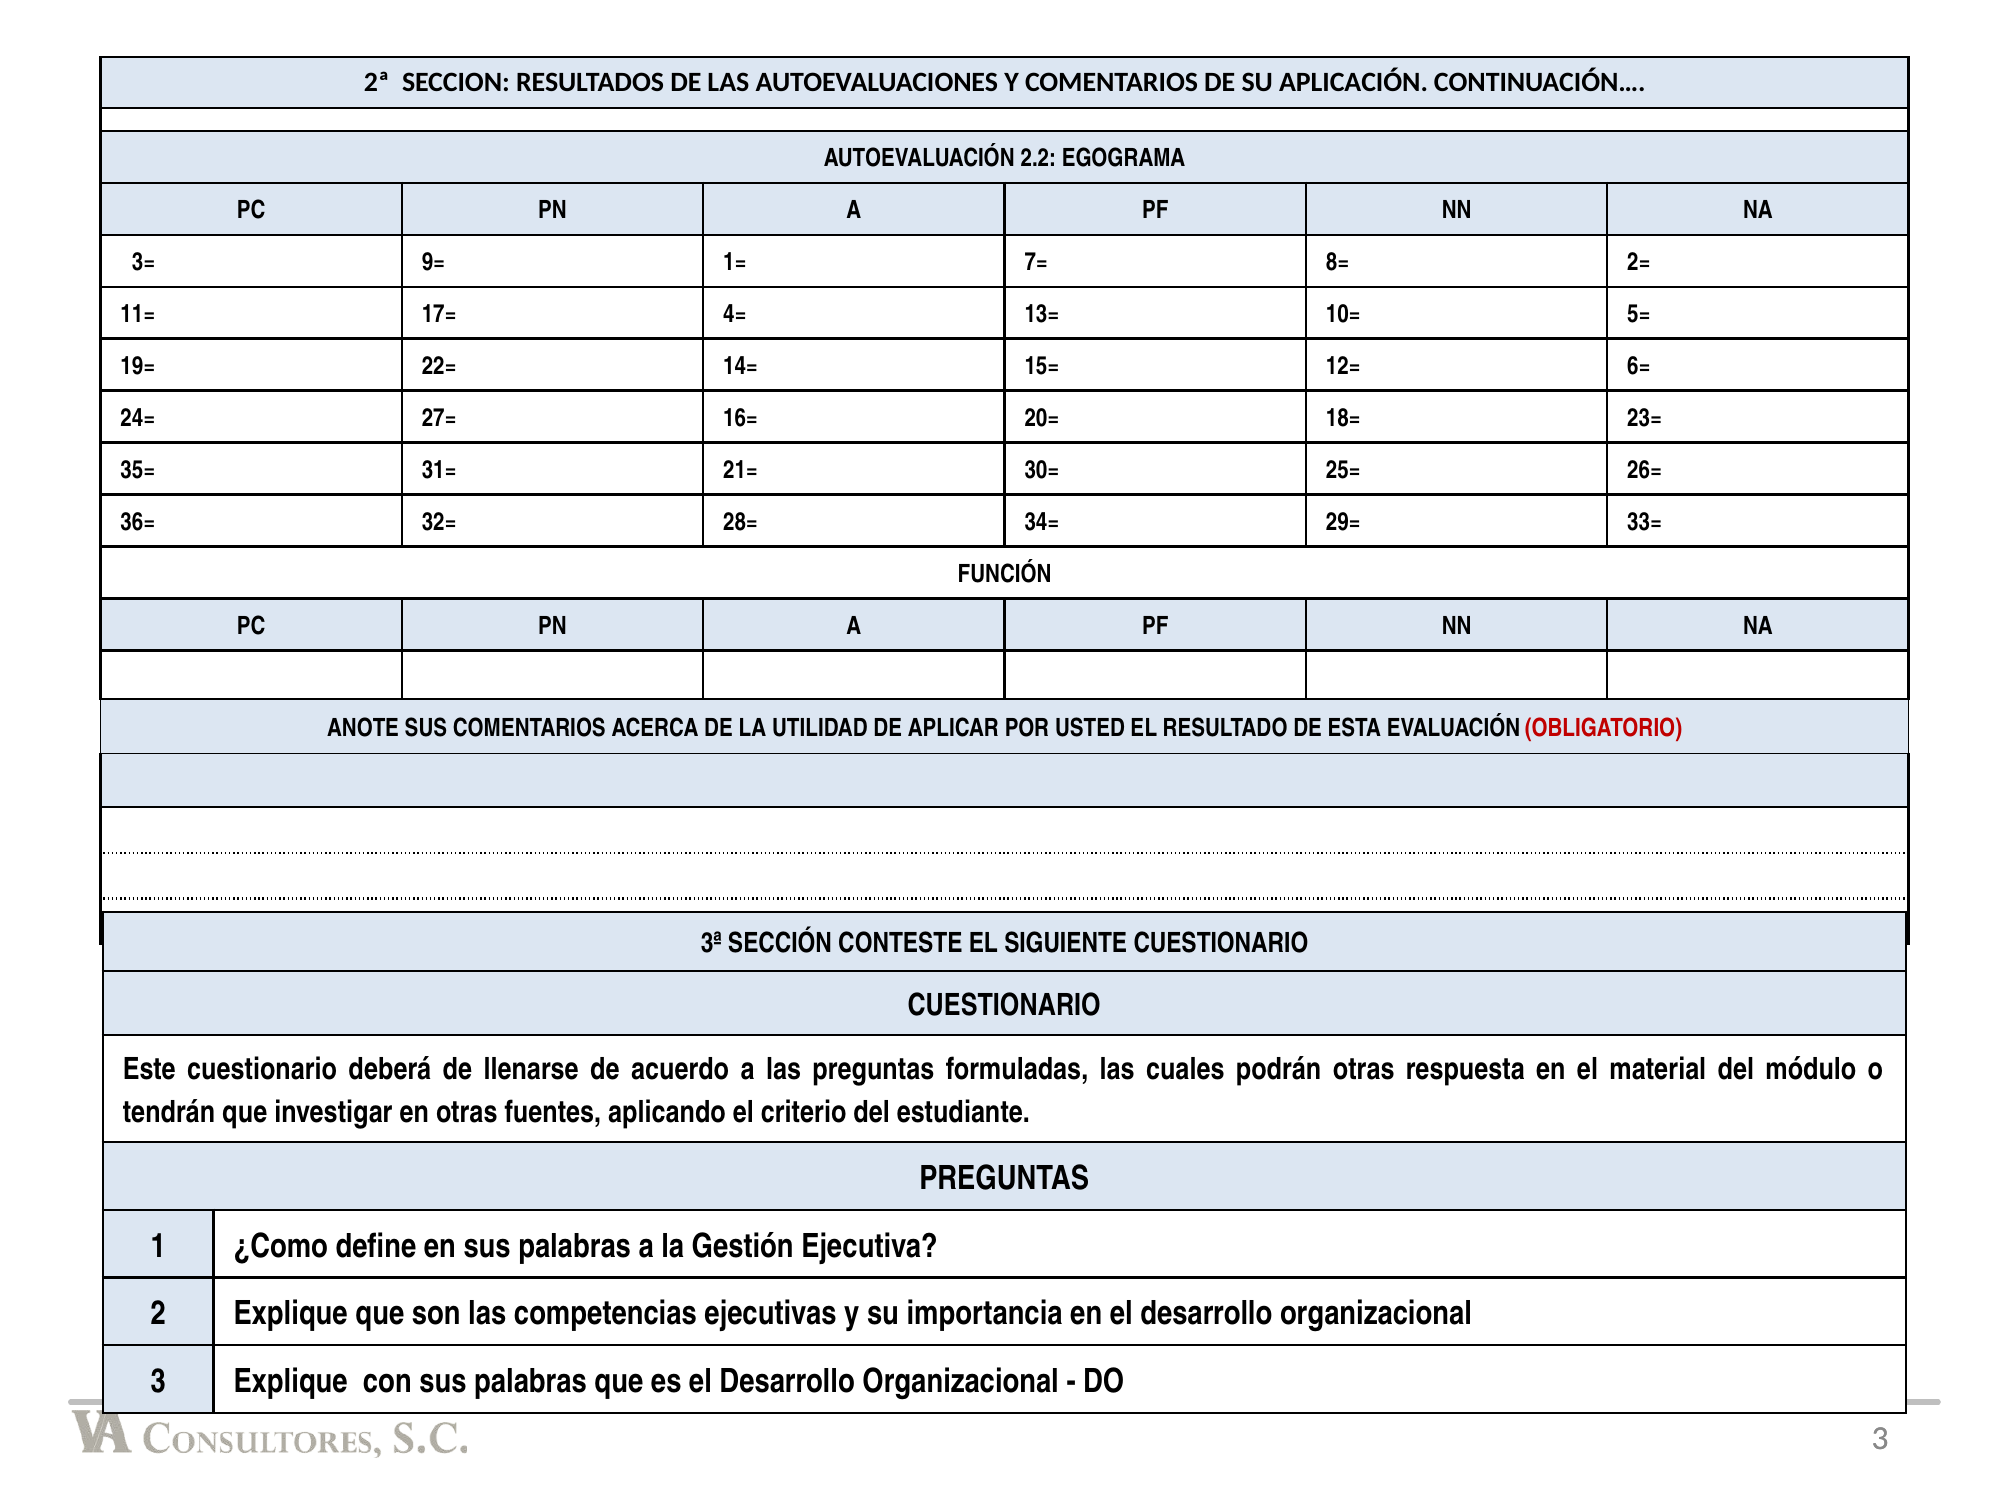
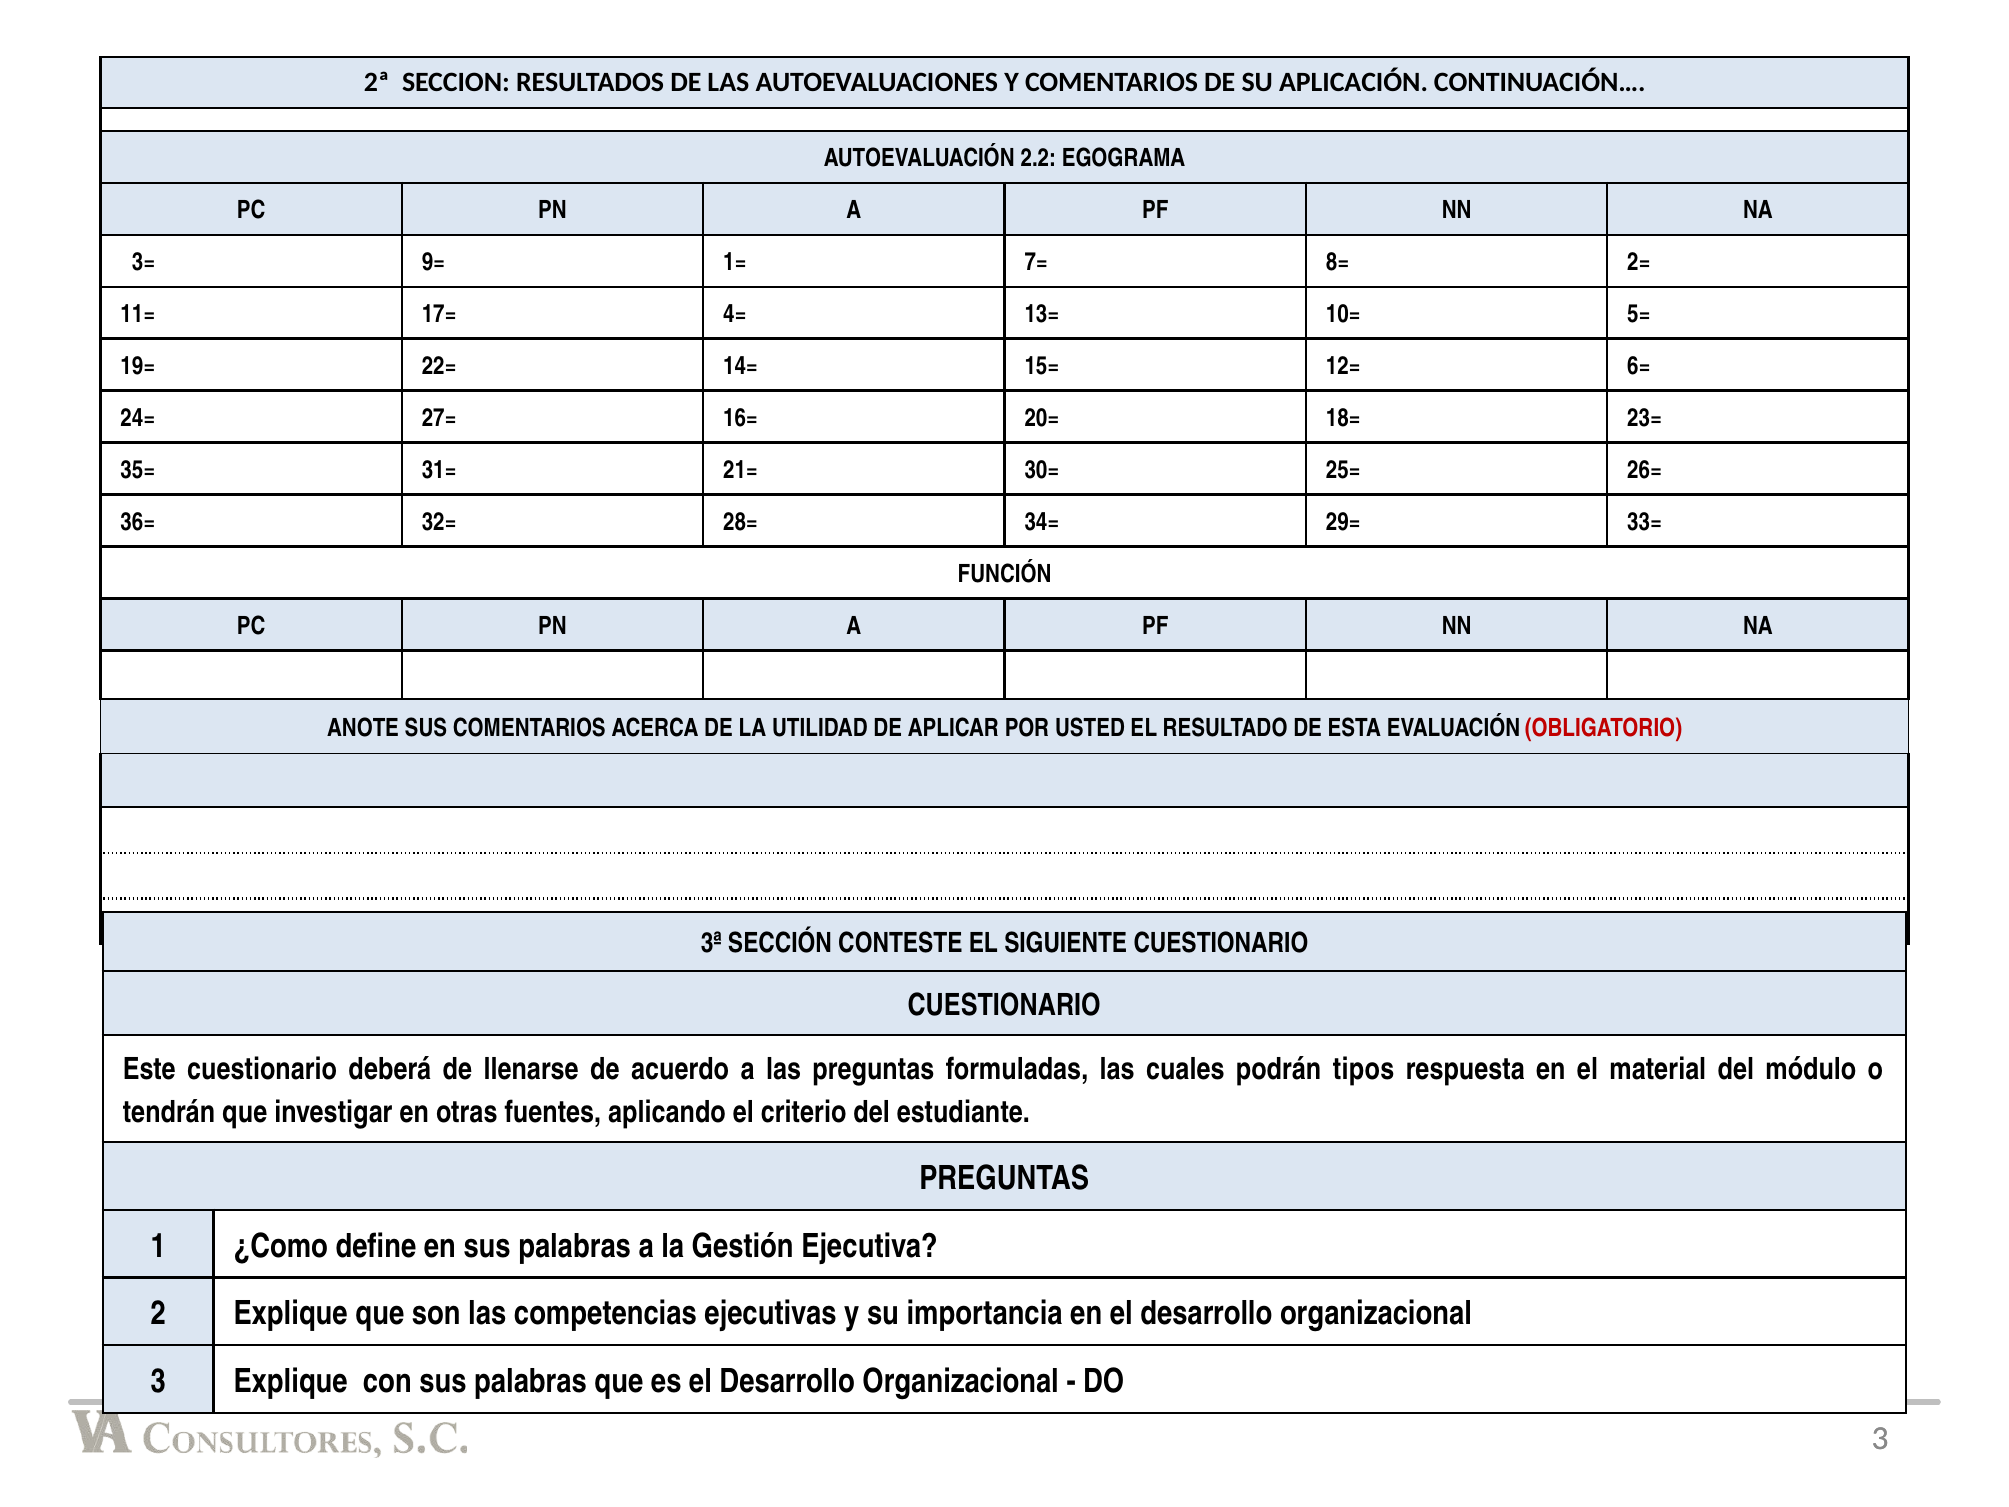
podrán otras: otras -> tipos (1364, 1069)
